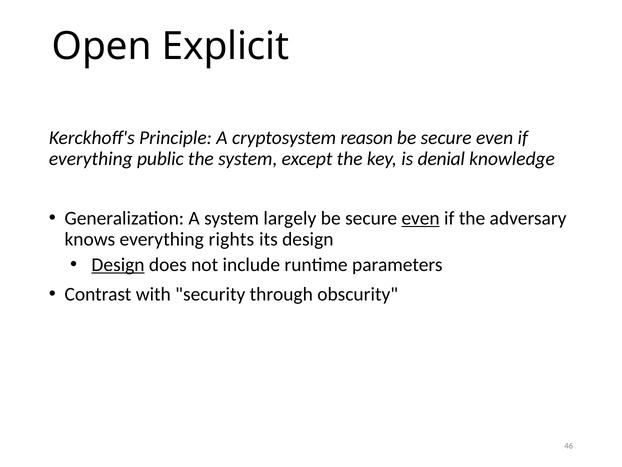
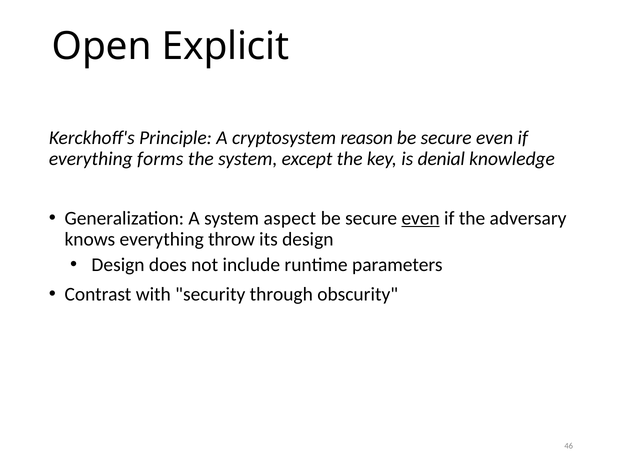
public: public -> forms (160, 159)
largely: largely -> aspect (290, 218)
rights: rights -> throw (232, 239)
Design underline: present -> none (118, 264)
